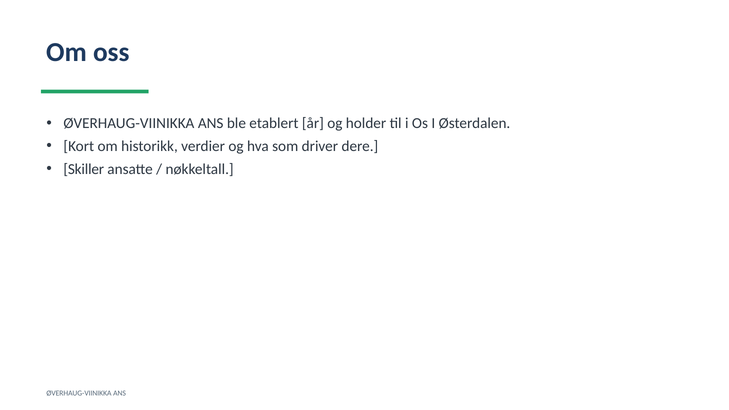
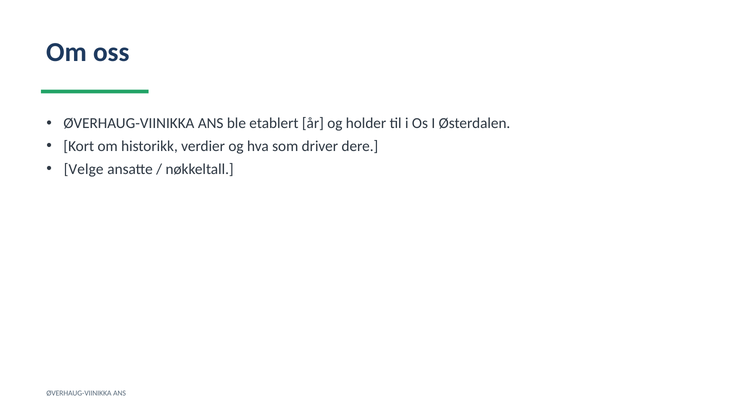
Skiller: Skiller -> Velge (84, 169)
